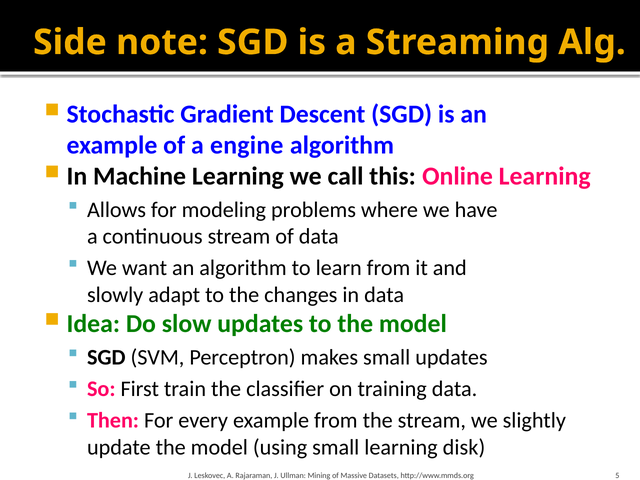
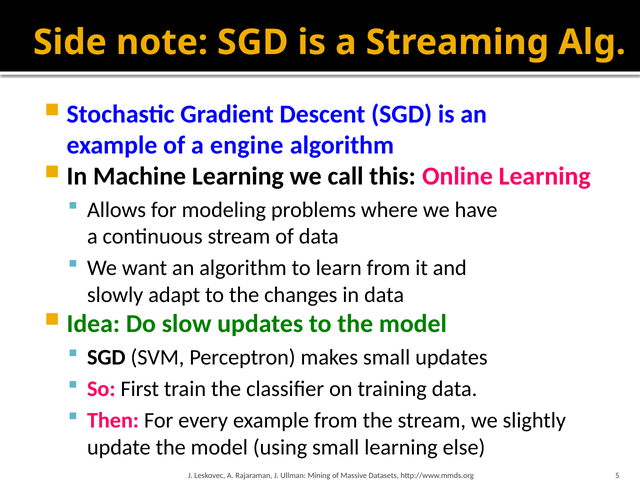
disk: disk -> else (464, 447)
